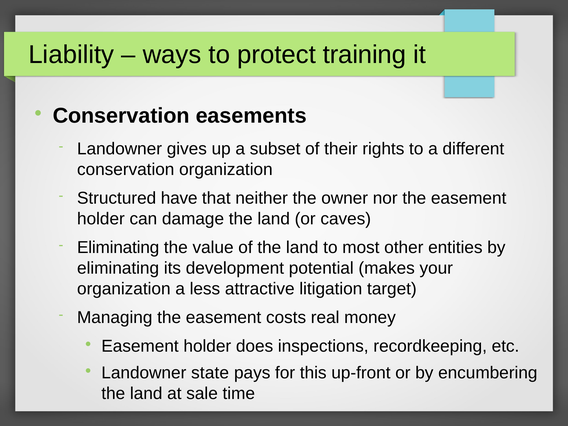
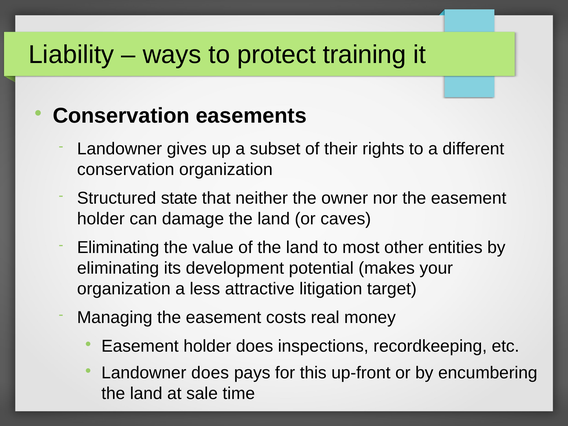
have: have -> state (179, 198)
Landowner state: state -> does (210, 373)
